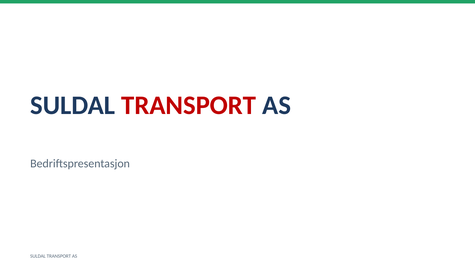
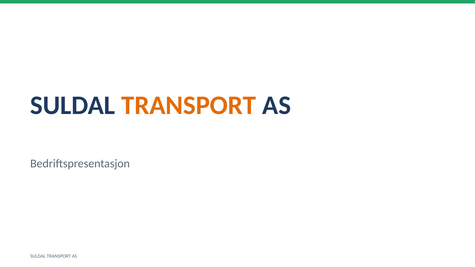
TRANSPORT colour: red -> orange (189, 105)
